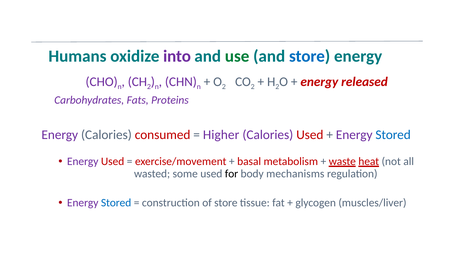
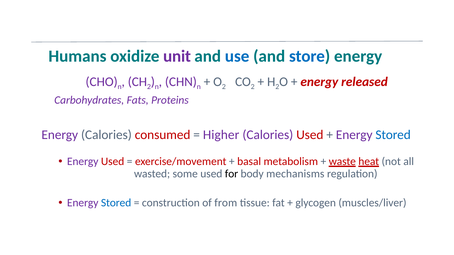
into: into -> unit (177, 56)
use colour: green -> blue (237, 56)
of store: store -> from (226, 203)
